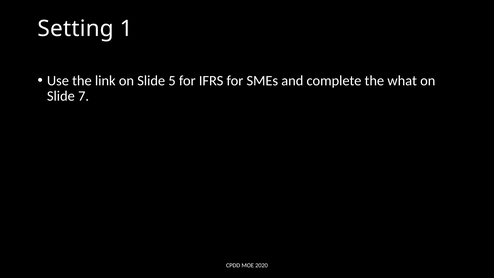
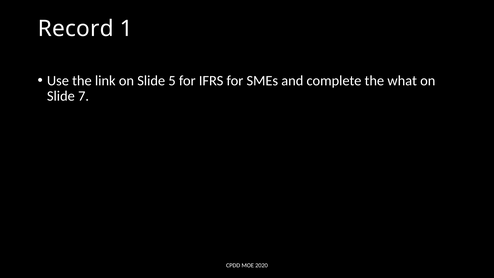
Setting: Setting -> Record (76, 29)
